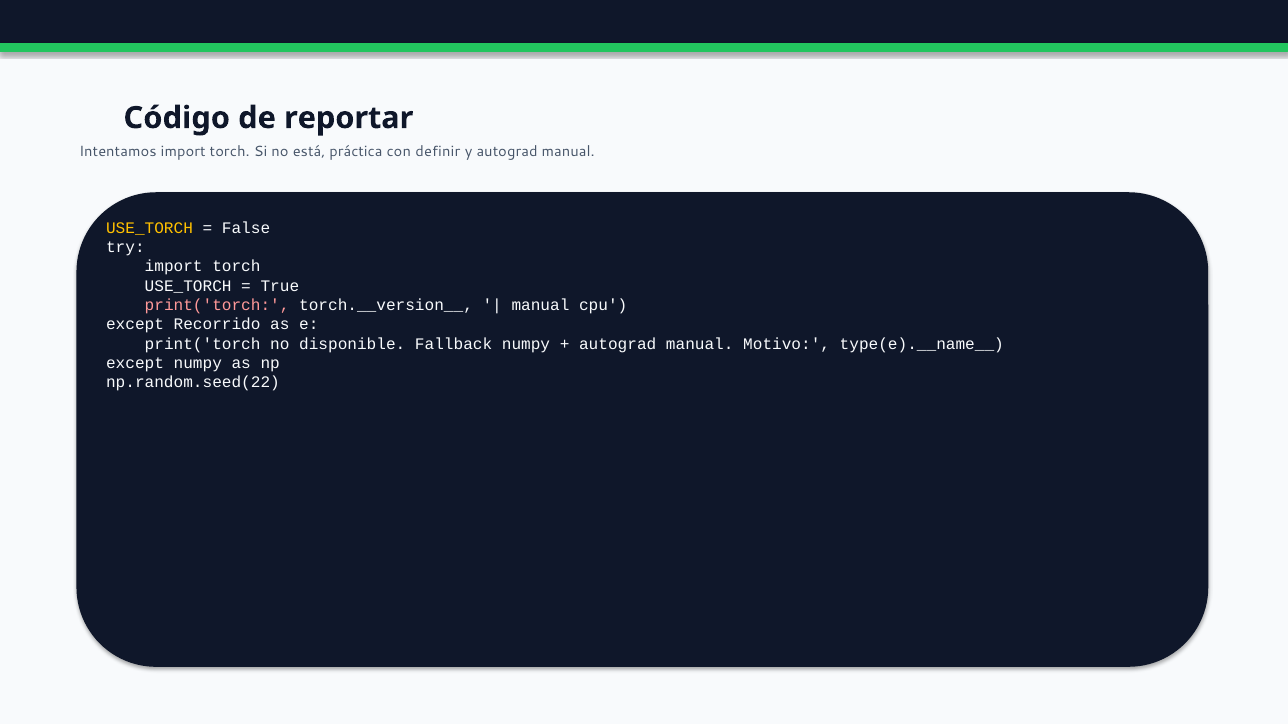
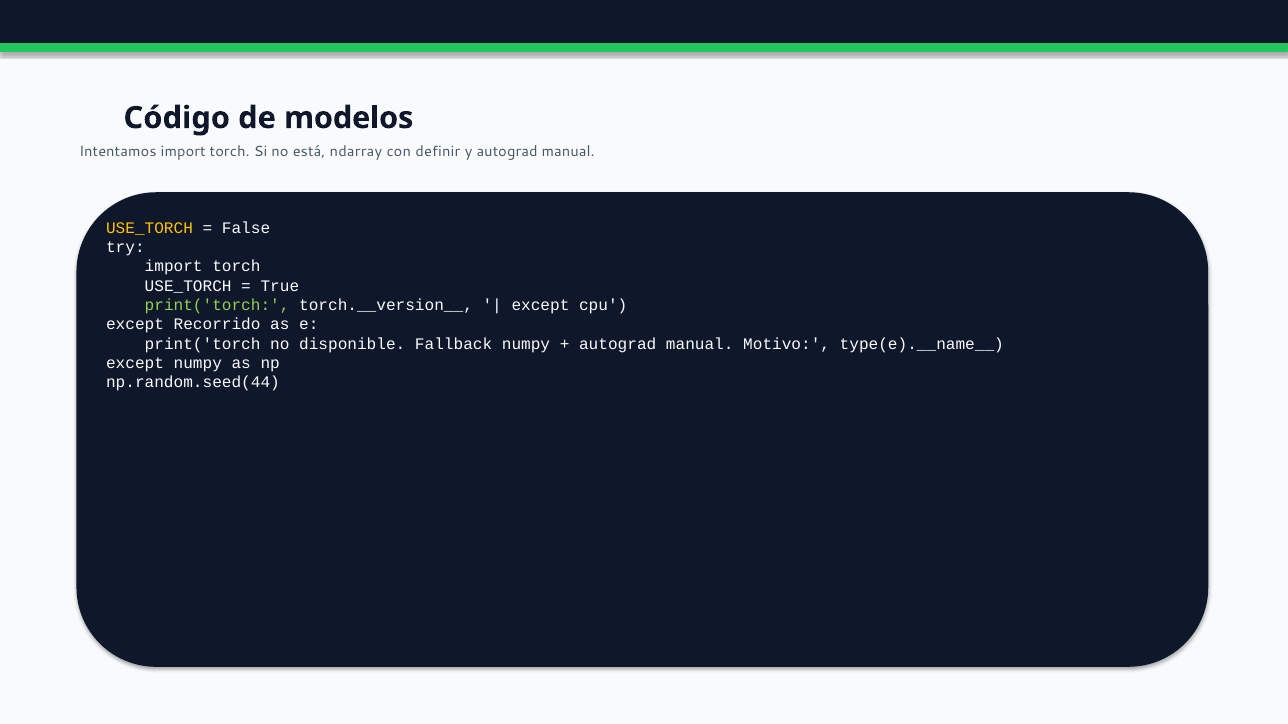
reportar: reportar -> modelos (349, 118)
práctica: práctica -> ndarray (356, 152)
print('torch colour: pink -> light green (217, 305)
manual: manual -> except (540, 305)
np.random.seed(22: np.random.seed(22 -> np.random.seed(44 (193, 383)
